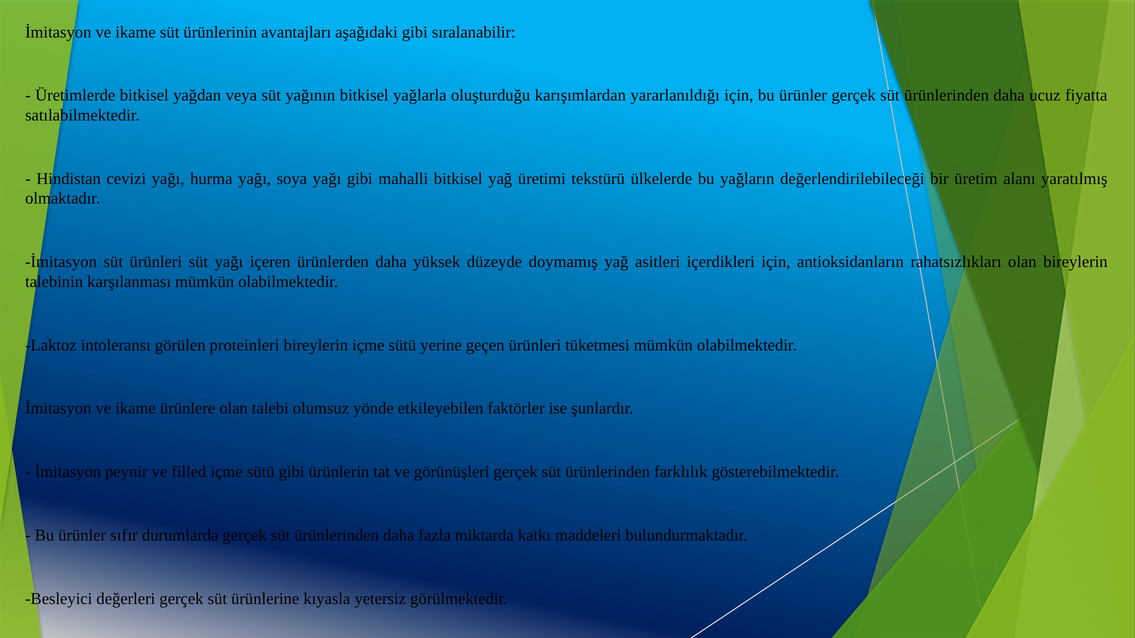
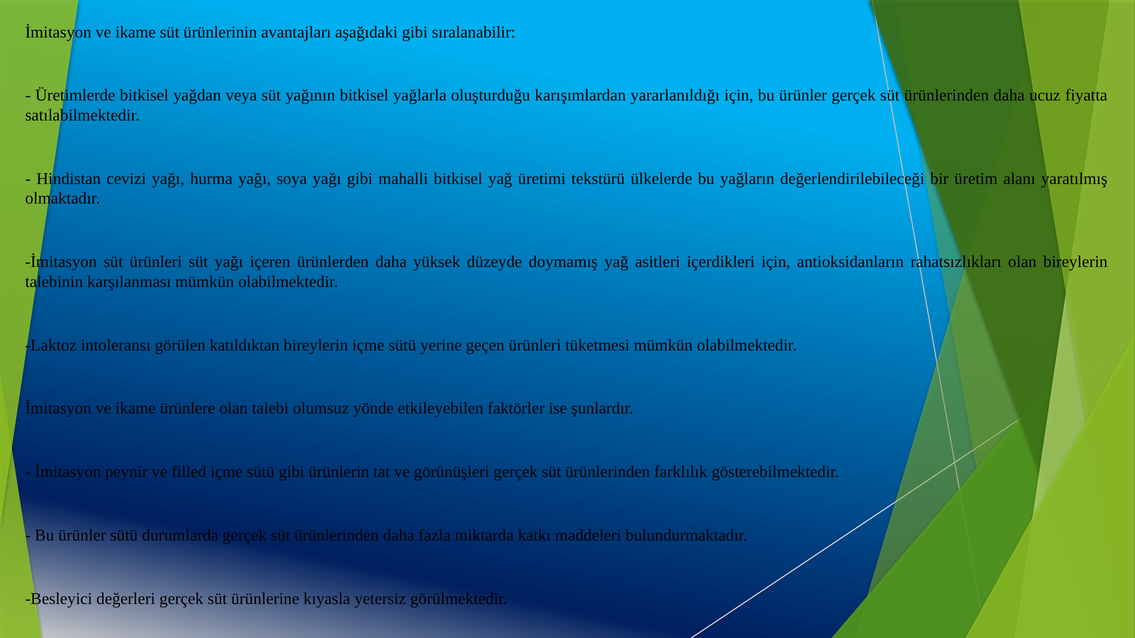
proteinleri: proteinleri -> katıldıktan (245, 345)
ürünler sıfır: sıfır -> sütü (124, 536)
